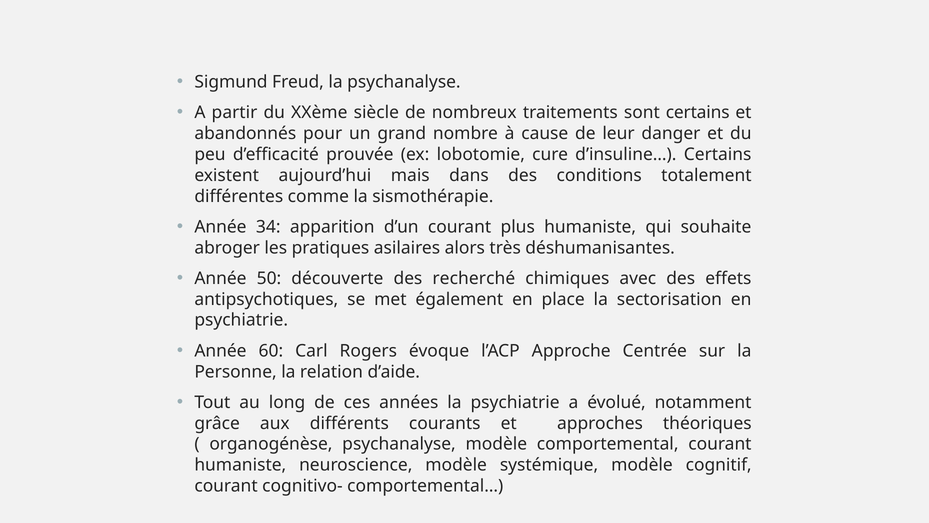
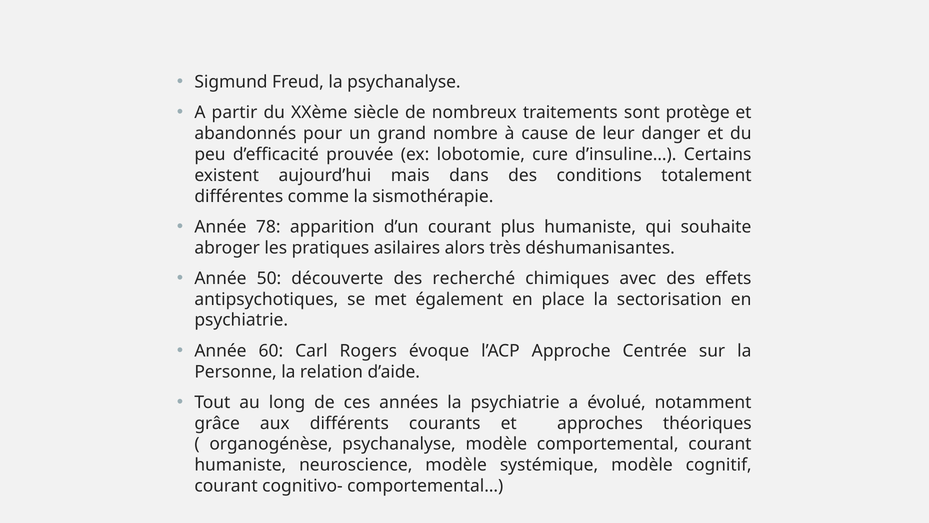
sont certains: certains -> protège (698, 112)
34: 34 -> 78 (268, 227)
